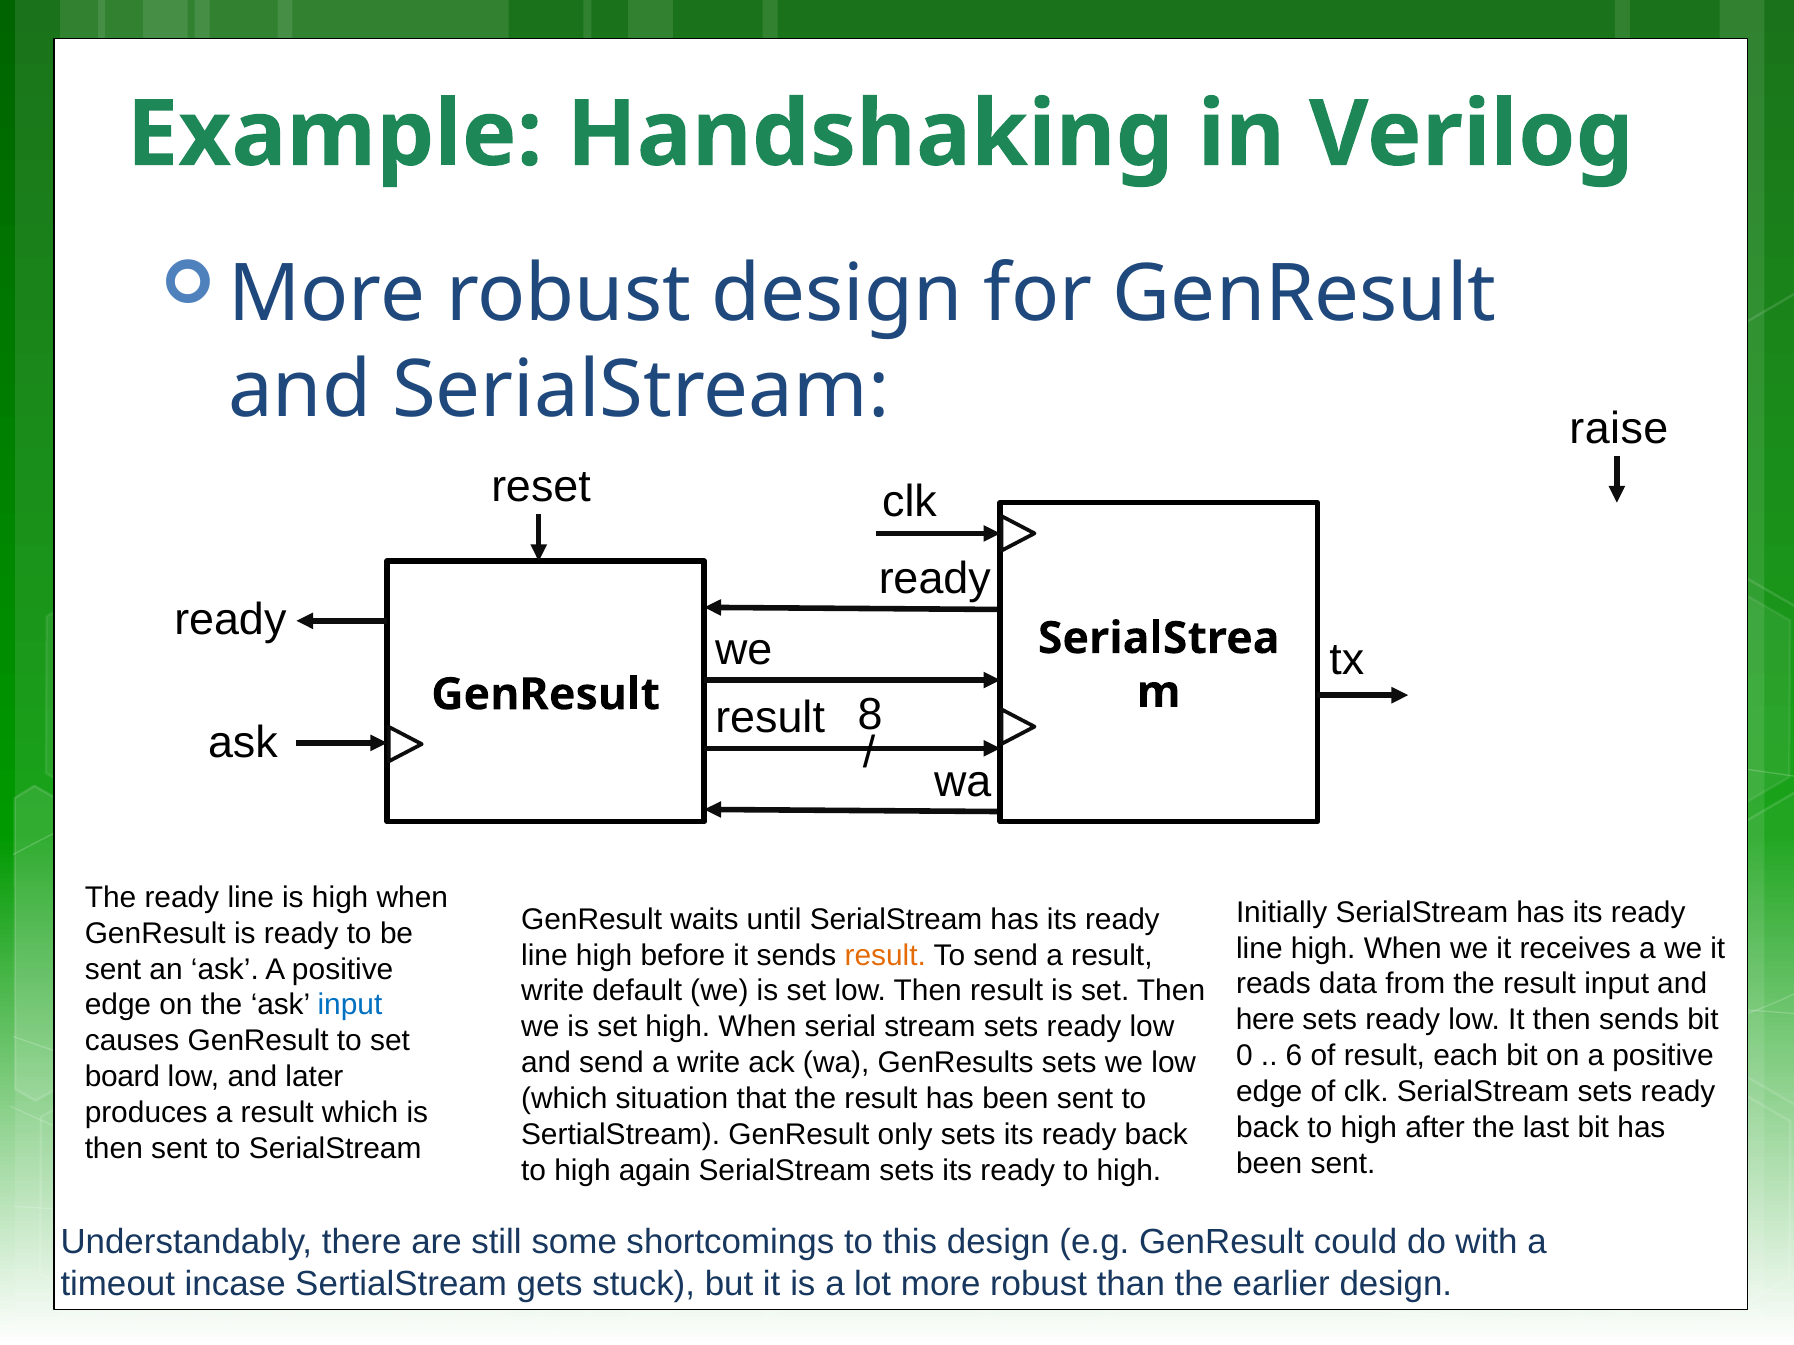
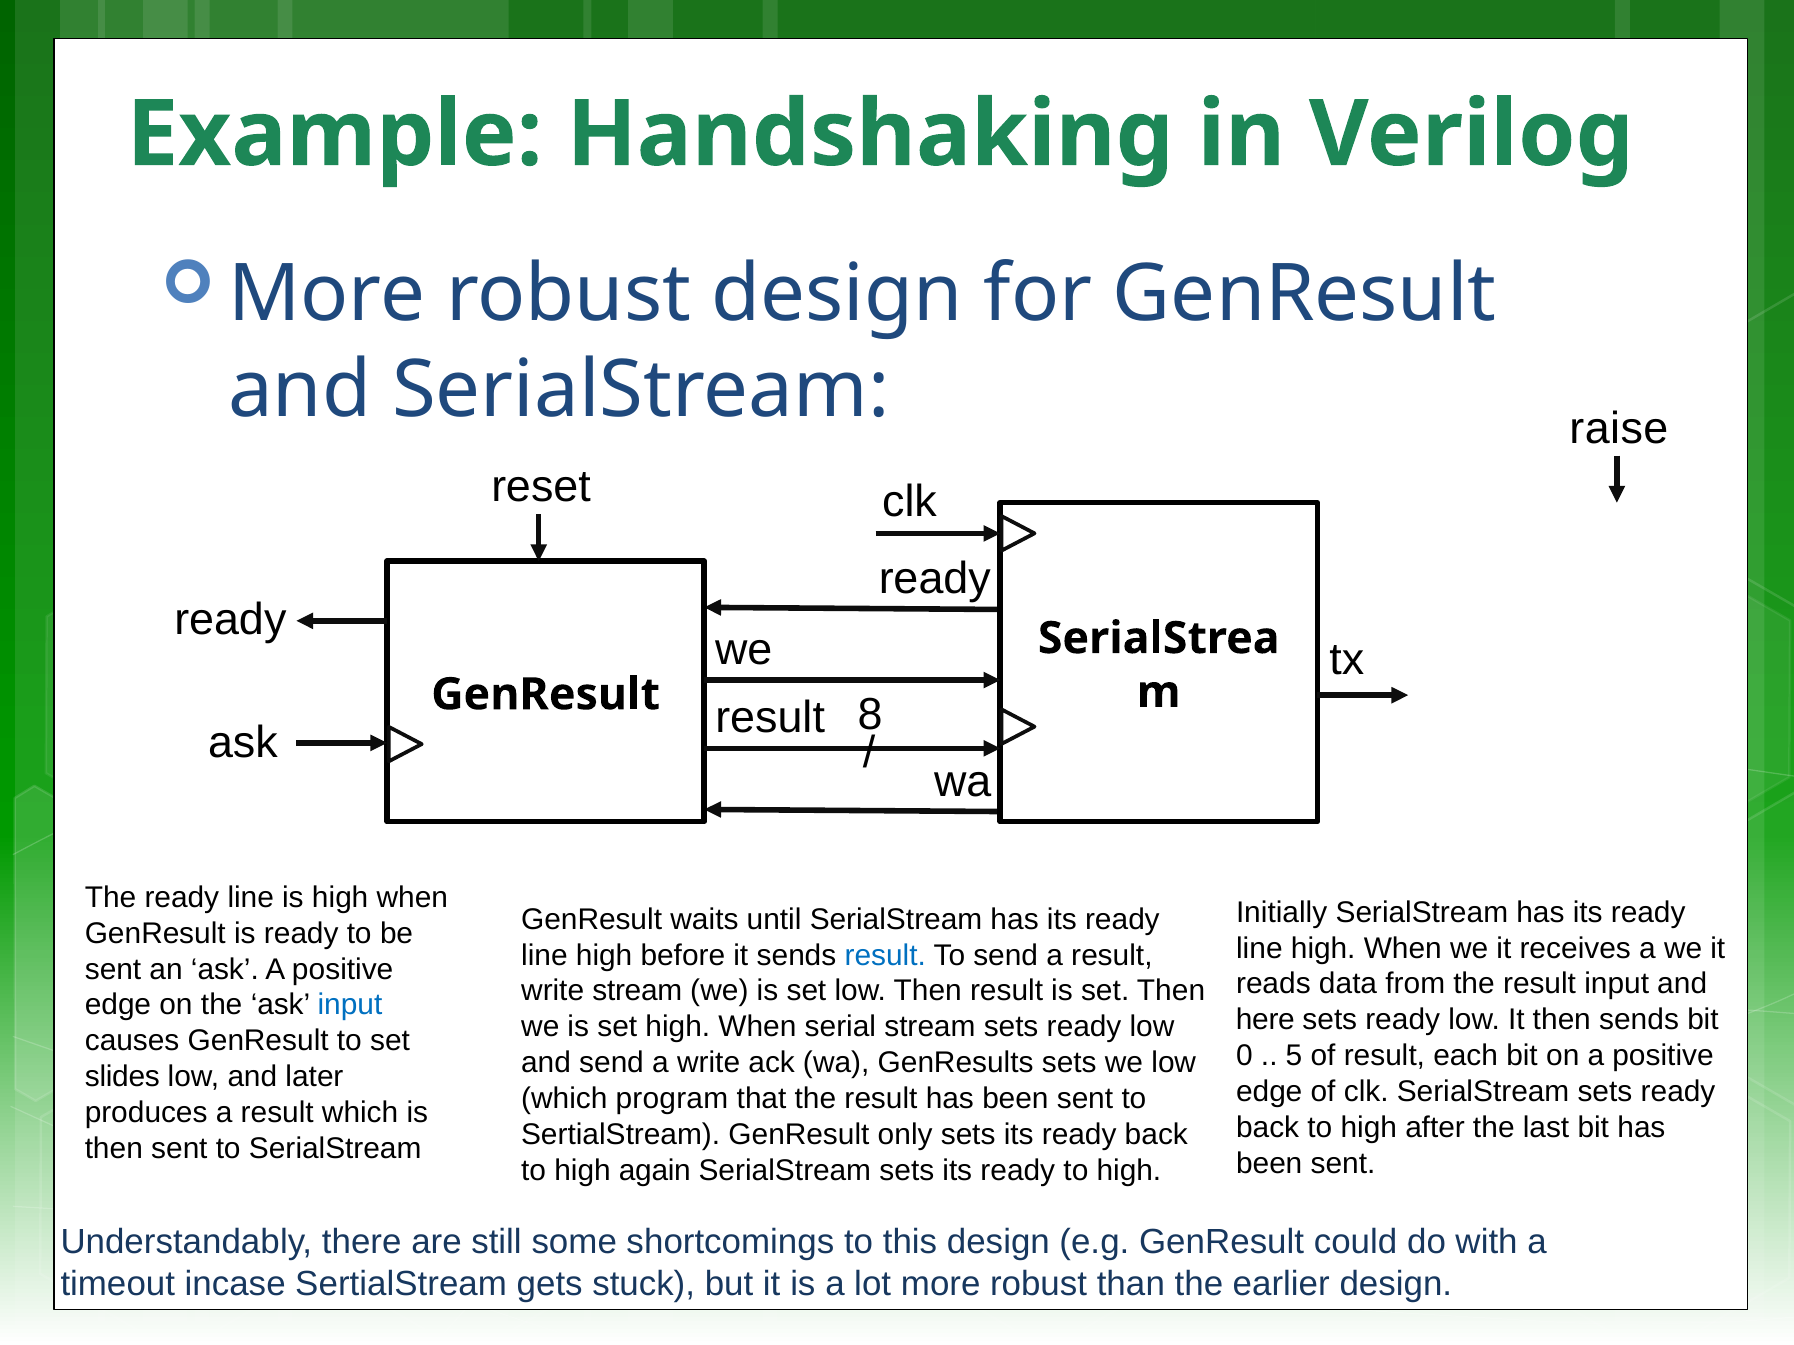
result colour: orange -> blue (885, 956)
write default: default -> stream (637, 991)
6: 6 -> 5 (1294, 1056)
board: board -> slides (122, 1077)
situation: situation -> program (672, 1099)
